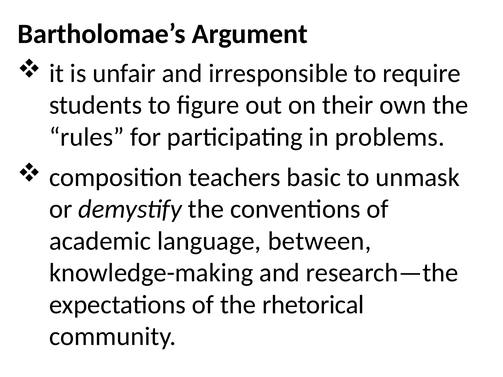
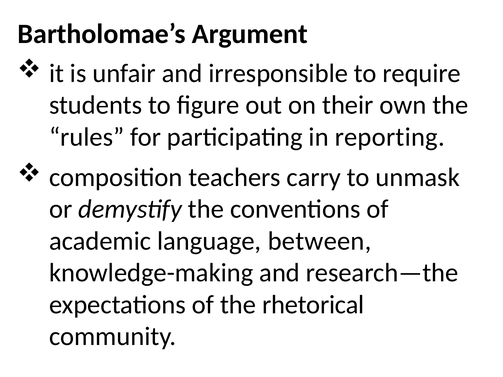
problems: problems -> reporting (390, 137)
basic: basic -> carry (314, 177)
